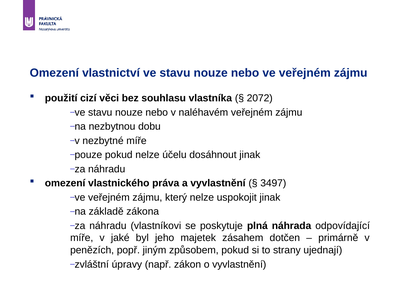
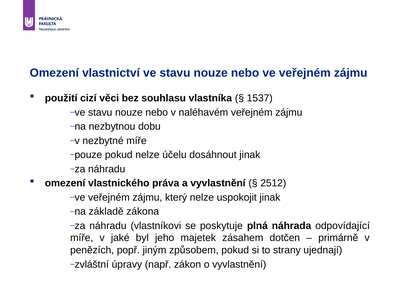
2072: 2072 -> 1537 (260, 98)
3497: 3497 -> 2512 (273, 183)
